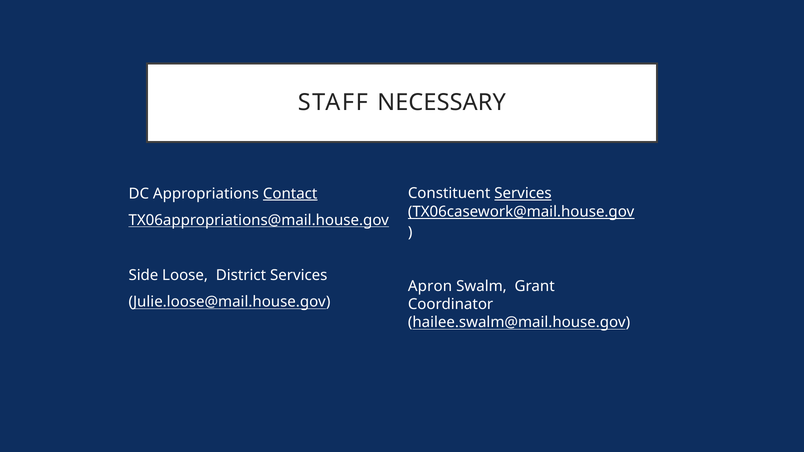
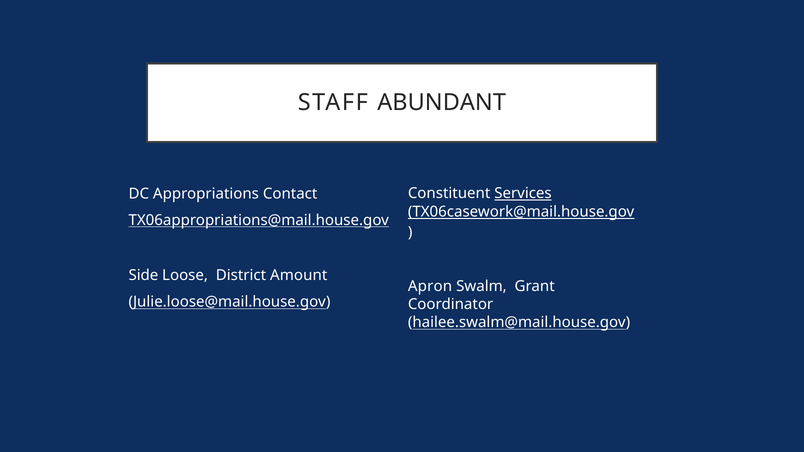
NECESSARY: NECESSARY -> ABUNDANT (442, 103)
Contact underline: present -> none (290, 194)
District Services: Services -> Amount (299, 276)
